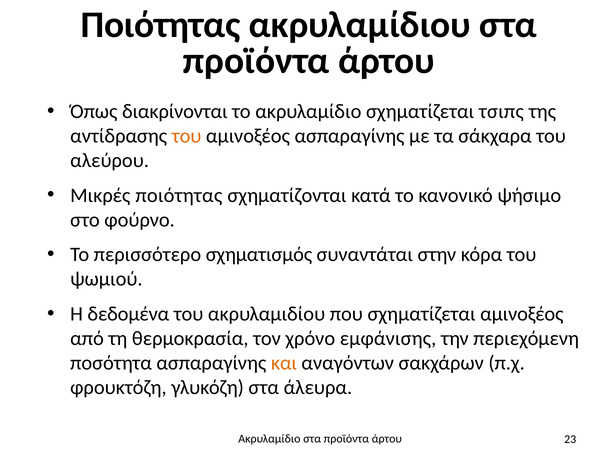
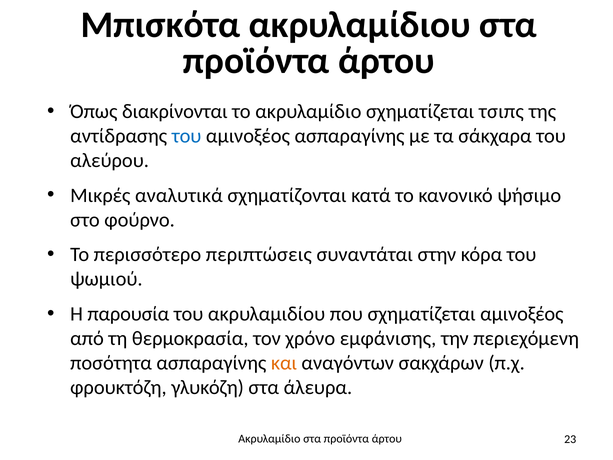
Ποιότητας: Ποιότητας -> Μπισκότα (160, 25)
του colour: orange -> blue (187, 136)
Μικρές ποιότητας: ποιότητας -> αναλυτικά (179, 195)
σχηµατισµός: σχηµατισµός -> περιπτώσεις (259, 254)
δεδομένα: δεδομένα -> παρουσία (128, 314)
